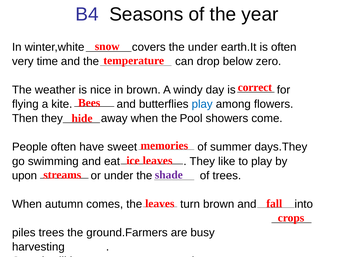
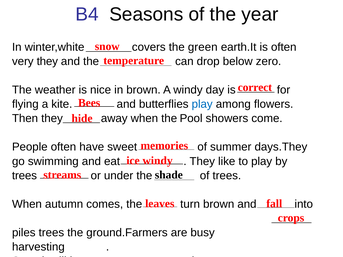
the under: under -> green (203, 47)
very time: time -> they (47, 61)
ice leaves: leaves -> windy (158, 161)
shade colour: purple -> black (169, 175)
upon: upon -> trees (24, 176)
